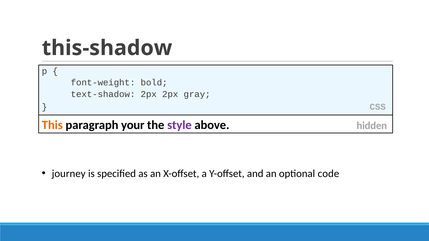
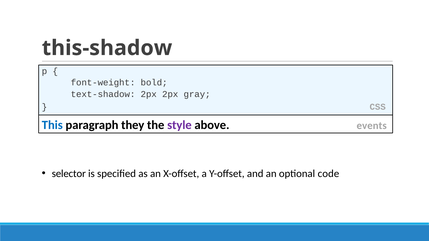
This colour: orange -> blue (52, 125)
your: your -> they (133, 125)
hidden: hidden -> events (372, 126)
journey: journey -> selector (69, 174)
